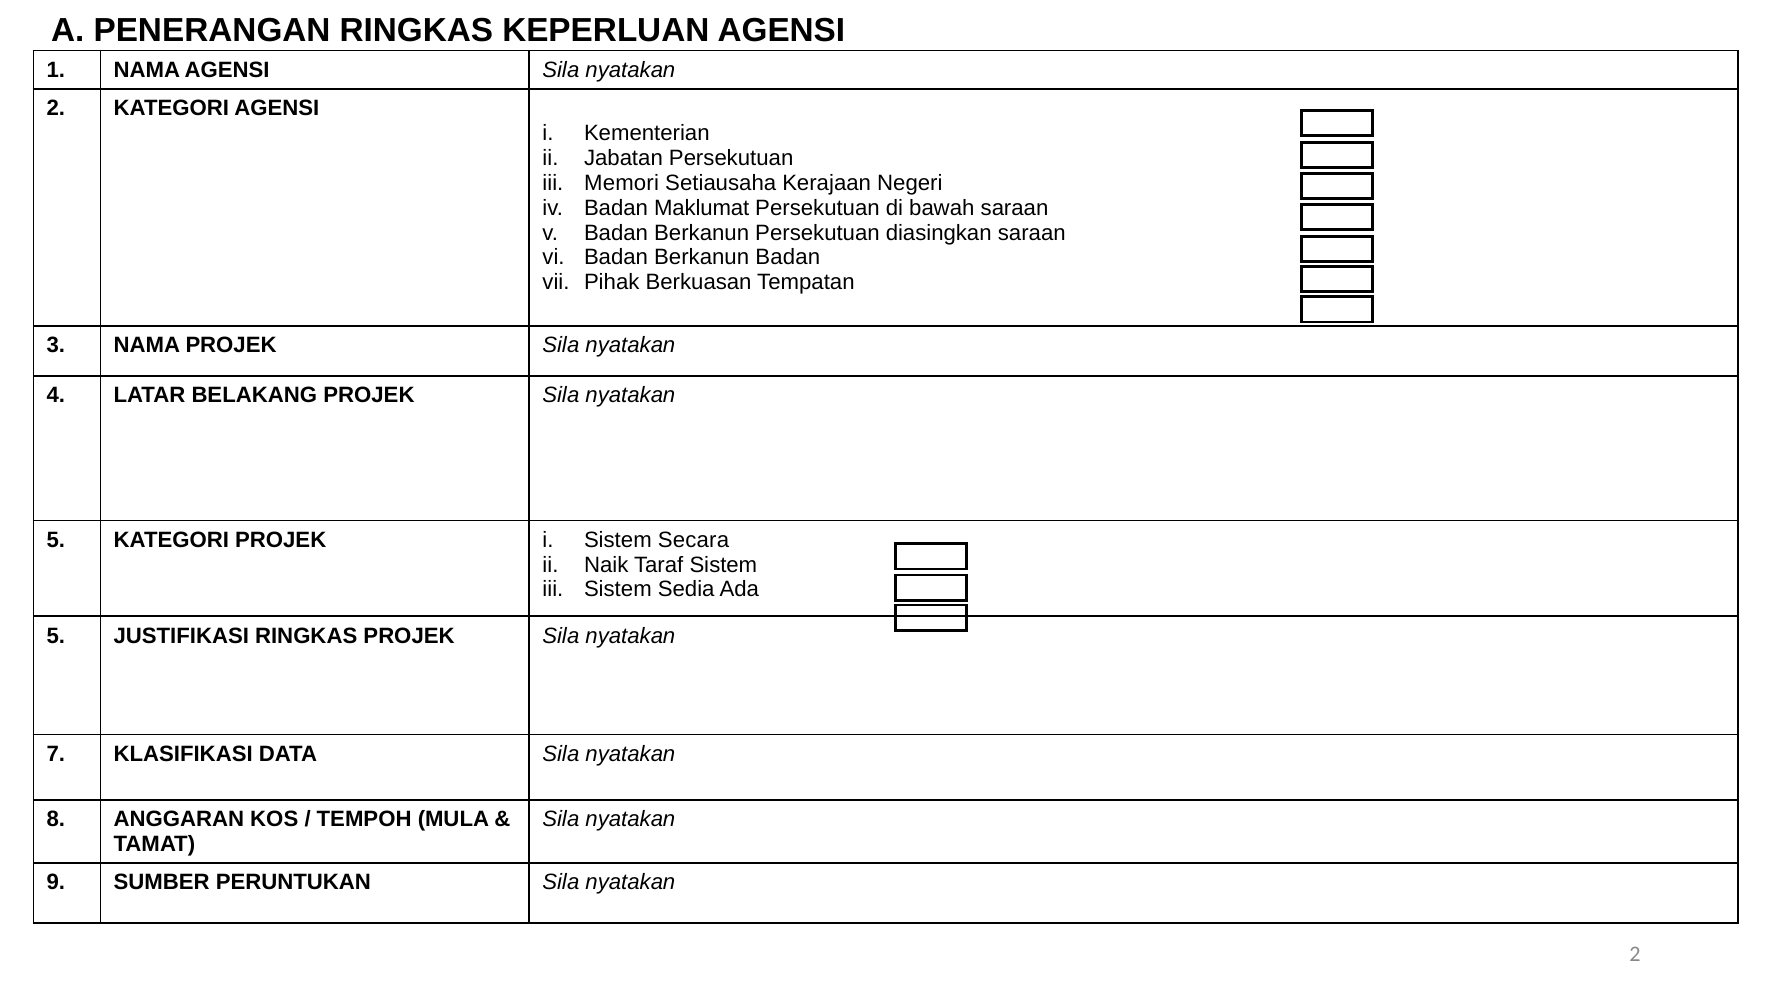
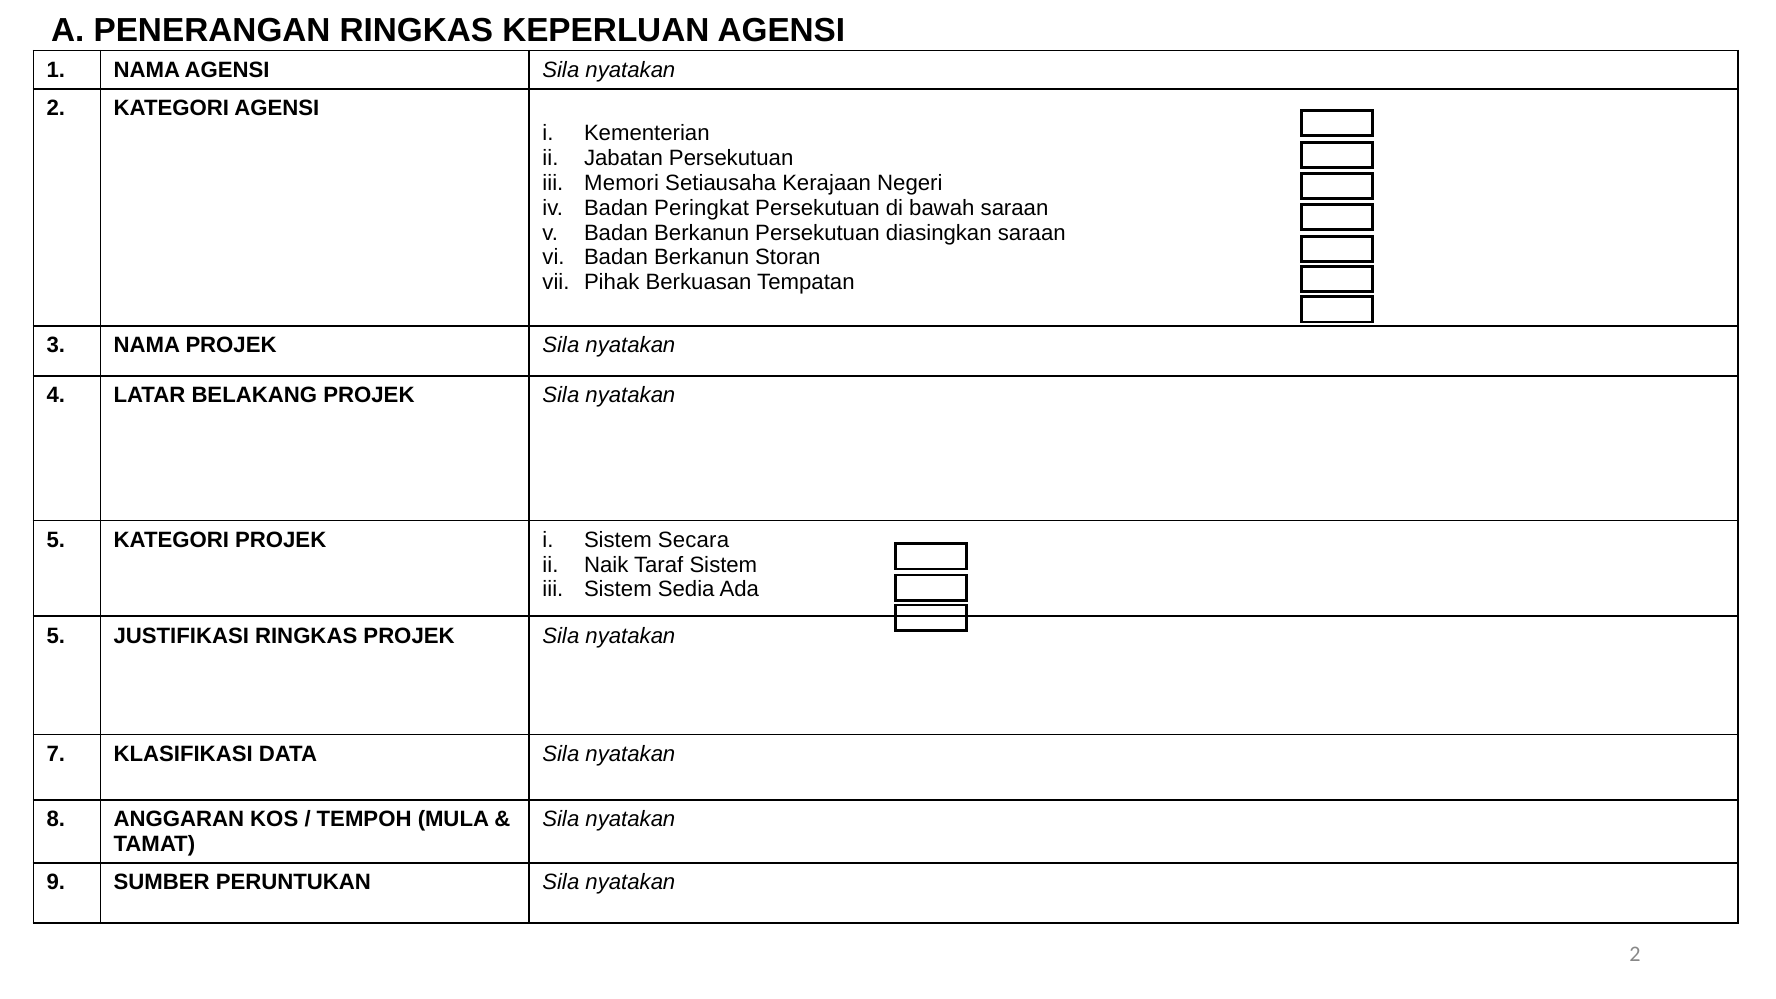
Maklumat: Maklumat -> Peringkat (702, 208)
Berkanun Badan: Badan -> Storan (788, 258)
